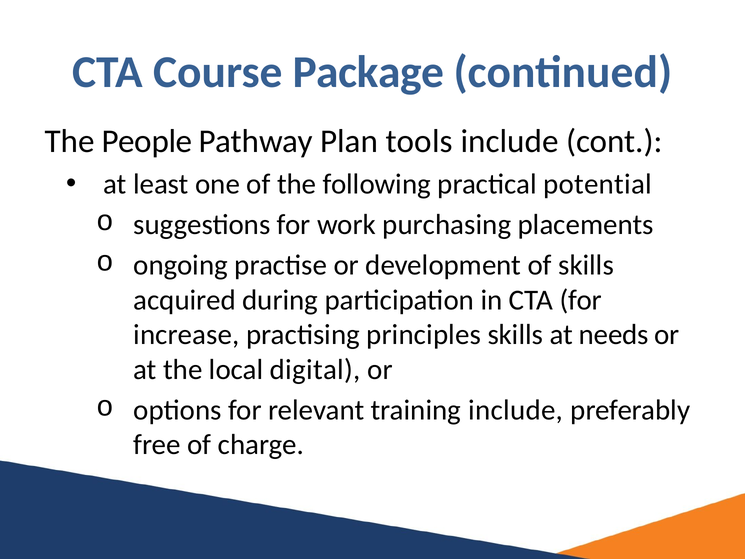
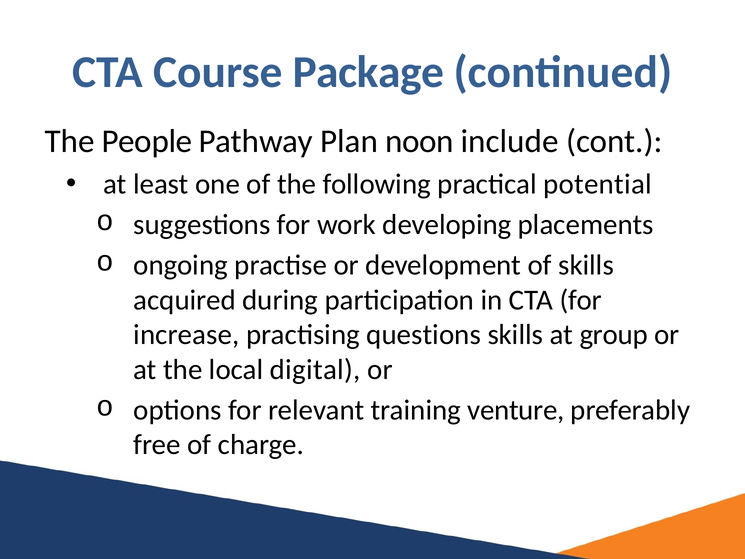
tools: tools -> noon (419, 141)
purchasing: purchasing -> developing (447, 225)
principles: principles -> questions (424, 335)
needs: needs -> group (614, 335)
training include: include -> venture (516, 410)
